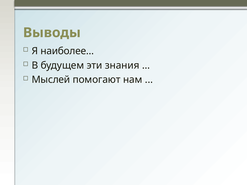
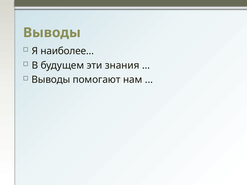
Мыслей: Мыслей -> Выводы (51, 80)
